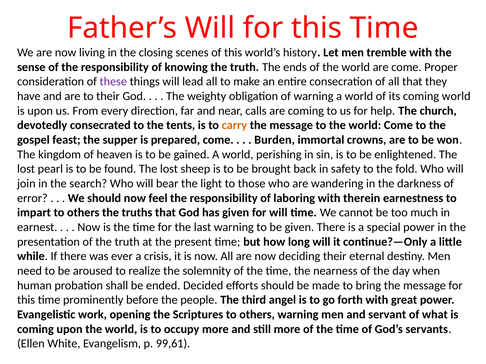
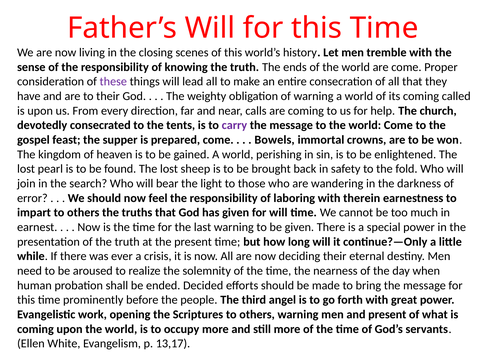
coming world: world -> called (456, 96)
carry colour: orange -> purple (234, 125)
Burden: Burden -> Bowels (275, 140)
and servant: servant -> present (387, 315)
99,61: 99,61 -> 13,17 (173, 344)
